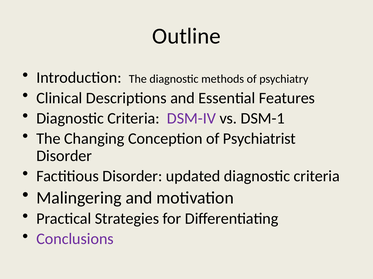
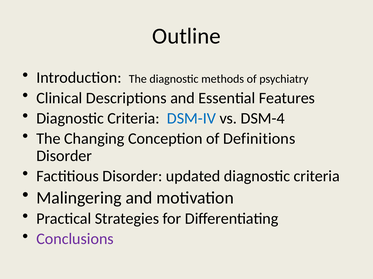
DSM-IV colour: purple -> blue (191, 119)
DSM-1: DSM-1 -> DSM-4 (263, 119)
Psychiatrist: Psychiatrist -> Definitions (259, 139)
